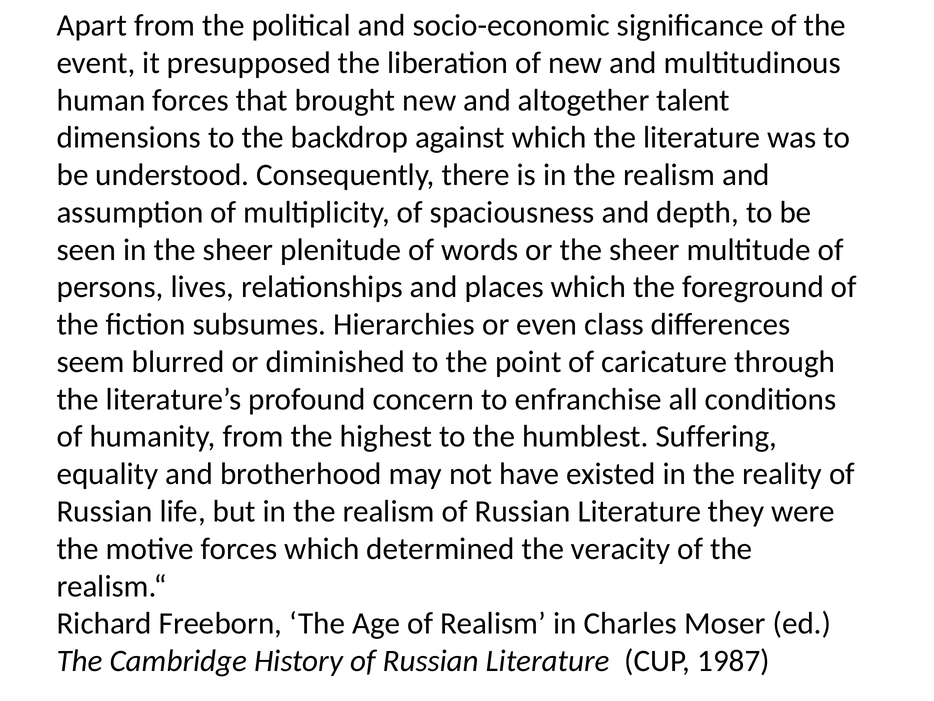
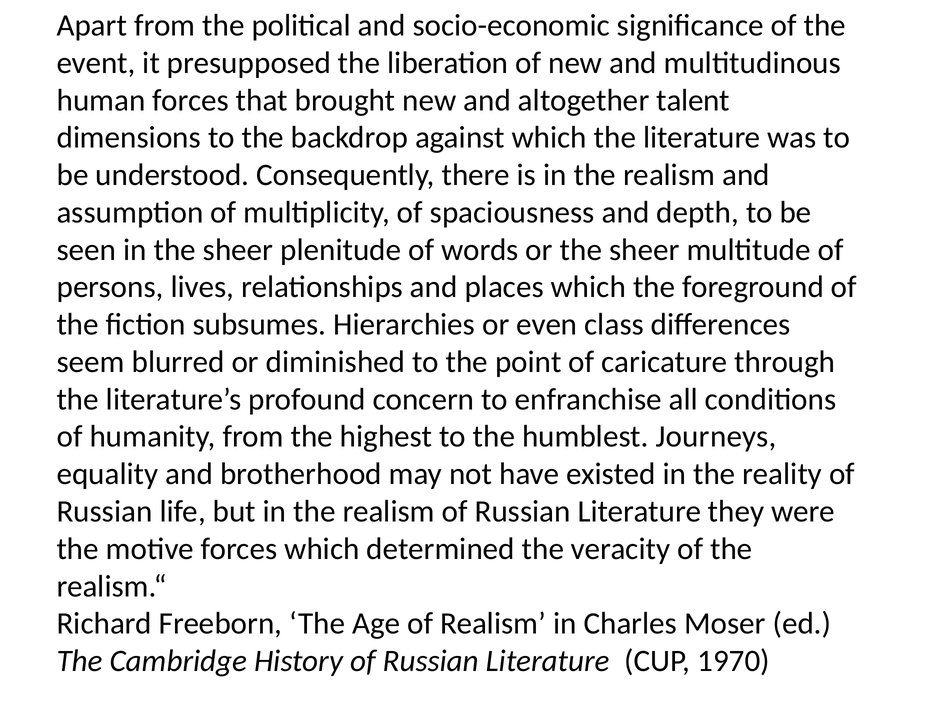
Suffering: Suffering -> Journeys (716, 436)
1987: 1987 -> 1970 (733, 661)
